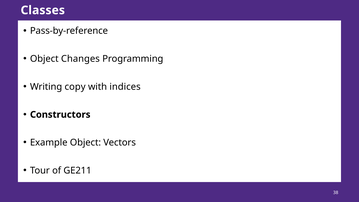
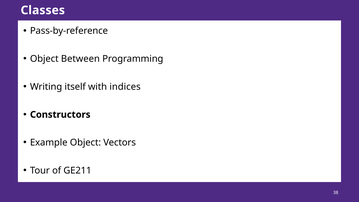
Changes: Changes -> Between (80, 59)
copy: copy -> itself (75, 87)
